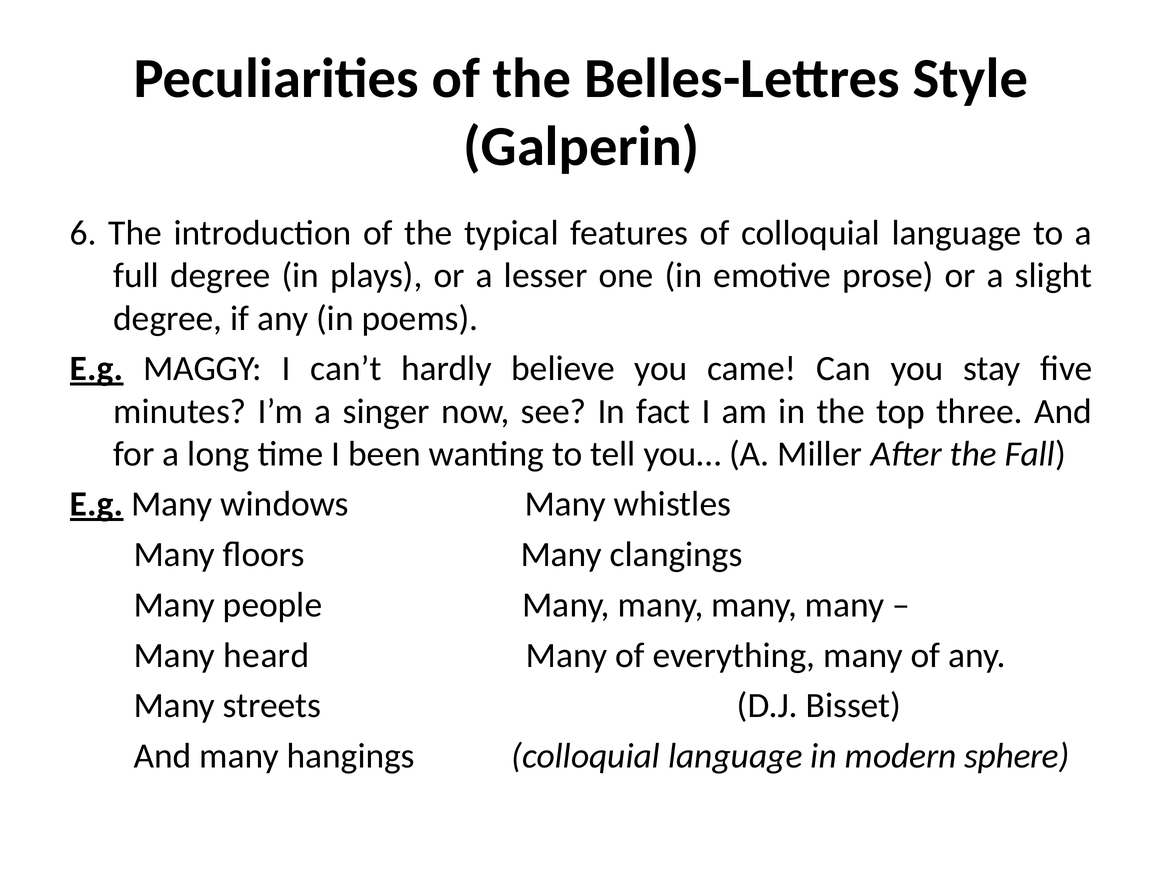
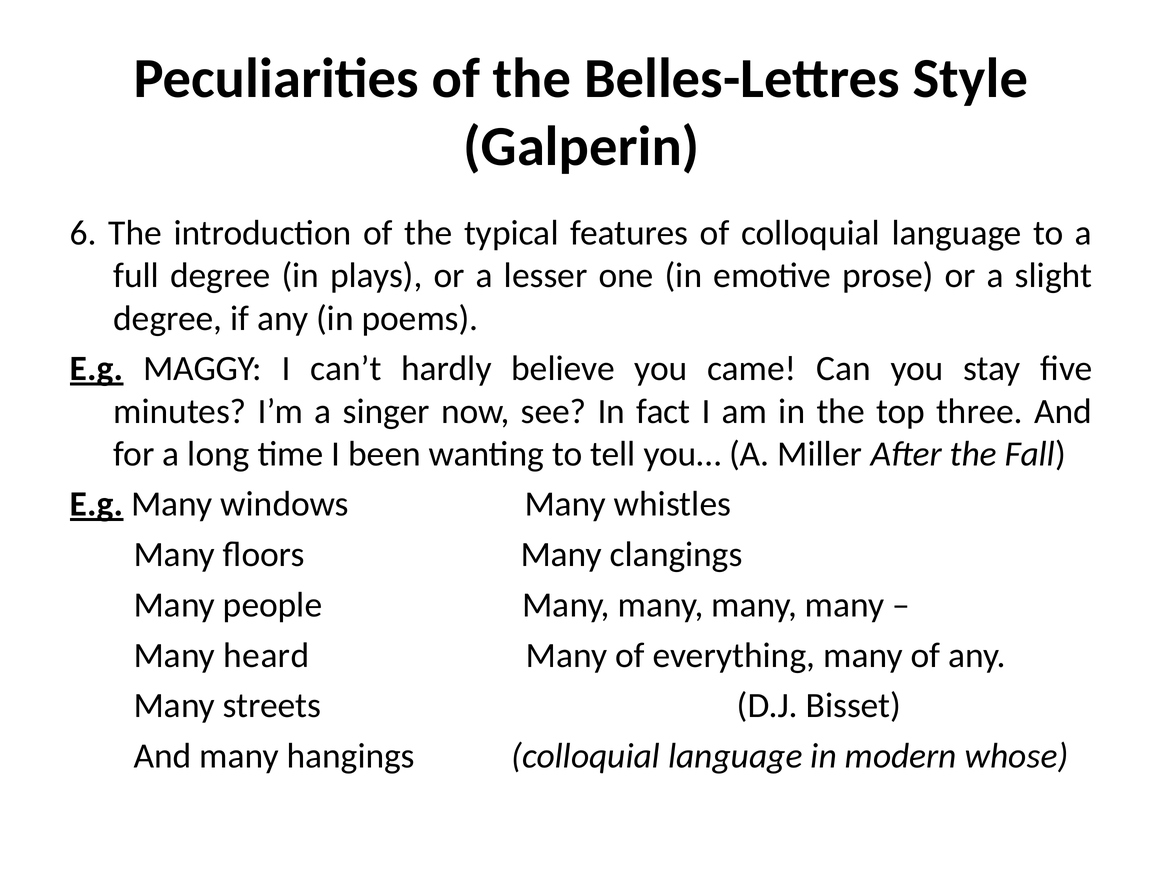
sphere: sphere -> whose (1017, 756)
